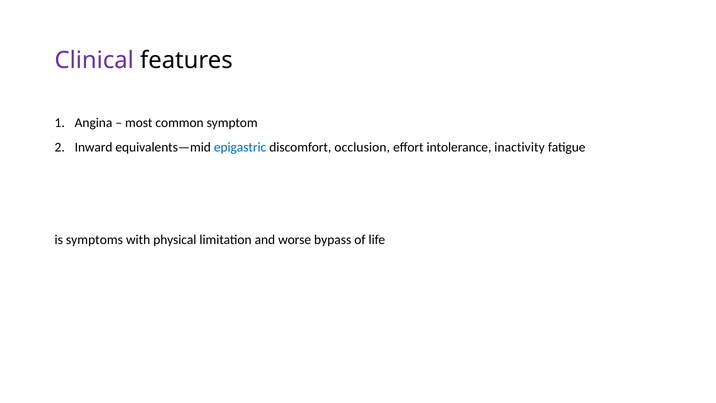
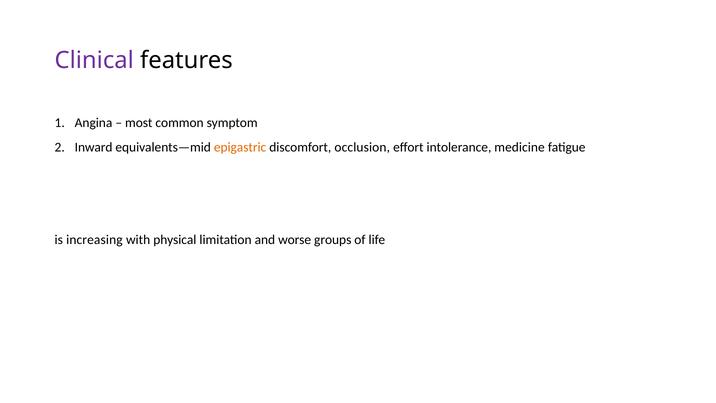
epigastric colour: blue -> orange (240, 147)
inactivity: inactivity -> medicine (520, 147)
symptoms: symptoms -> increasing (94, 239)
bypass: bypass -> groups (333, 239)
